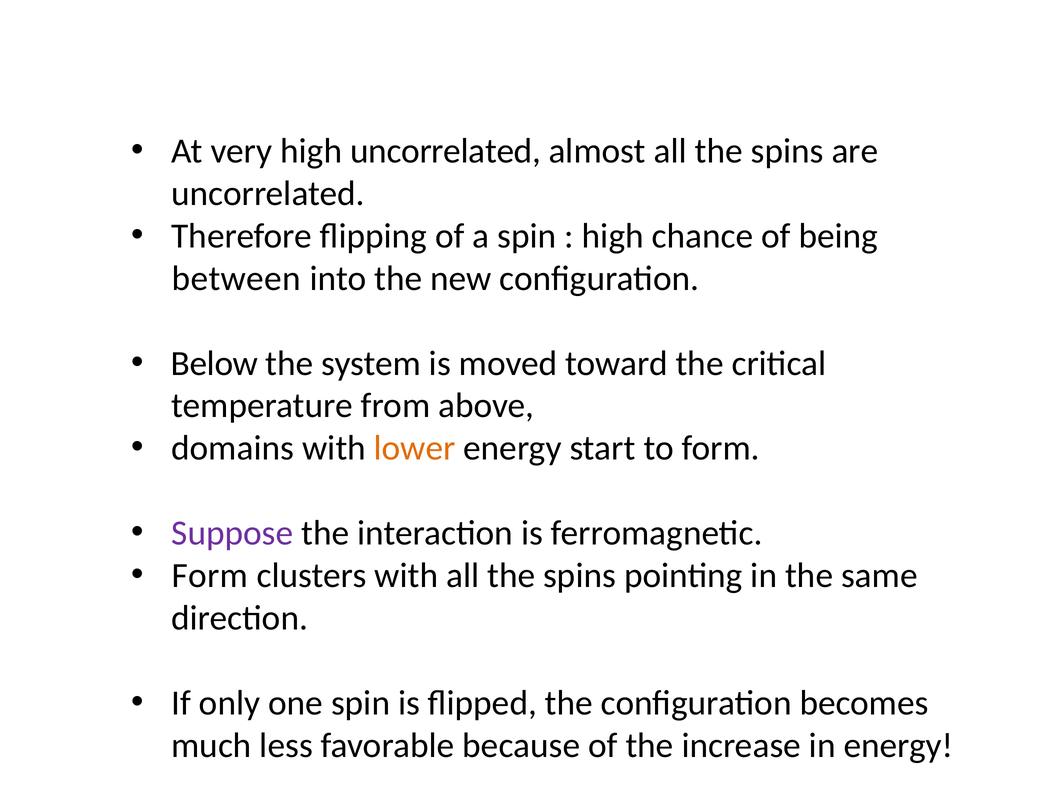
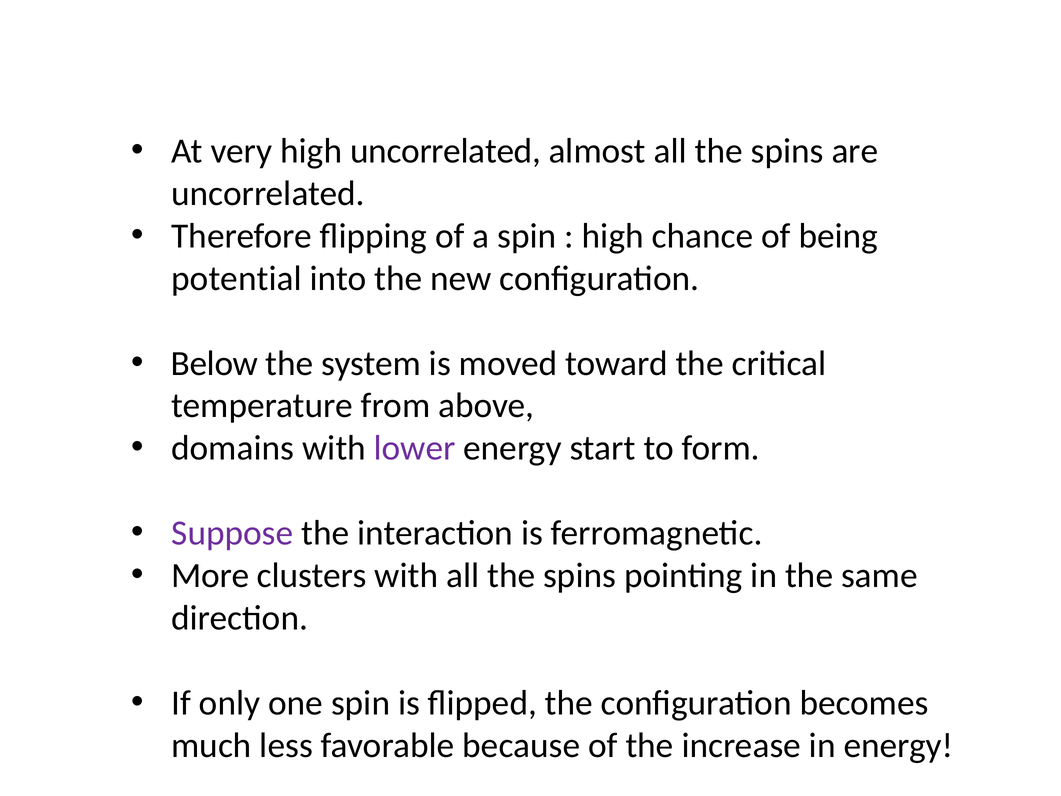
between: between -> potential (237, 278)
lower colour: orange -> purple (415, 448)
Form: Form -> More (210, 575)
